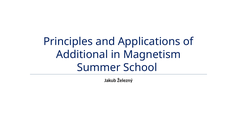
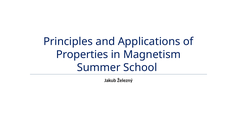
Additional: Additional -> Properties (82, 55)
